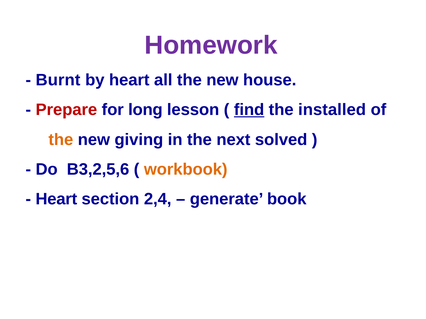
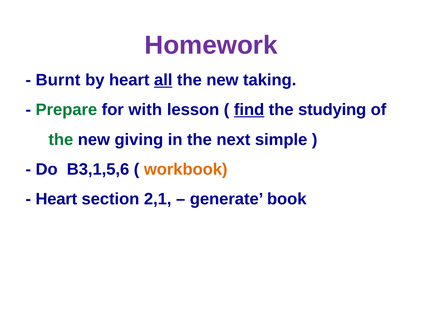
all underline: none -> present (163, 80)
house: house -> taking (270, 80)
Prepare colour: red -> green (66, 110)
long: long -> with (145, 110)
installed: installed -> studying (332, 110)
the colour: orange -> green (61, 140)
solved: solved -> simple (281, 140)
B3,2,5,6: B3,2,5,6 -> B3,1,5,6 (98, 170)
2,4: 2,4 -> 2,1 (158, 199)
